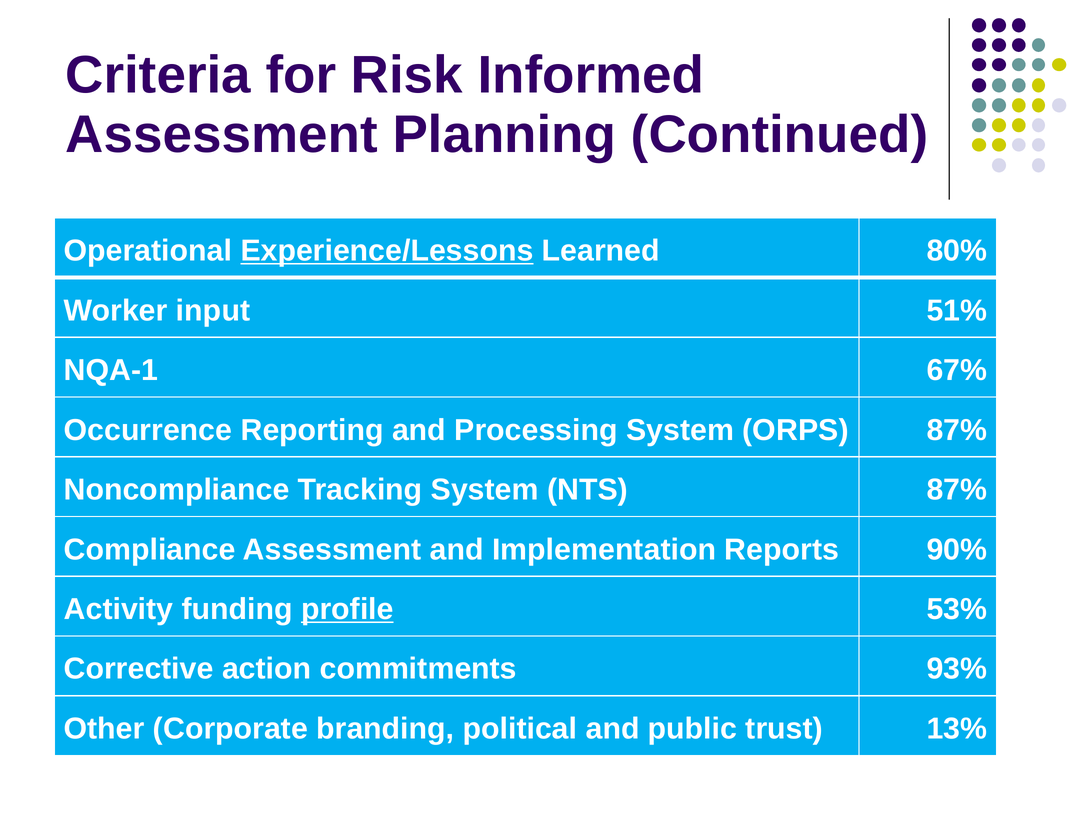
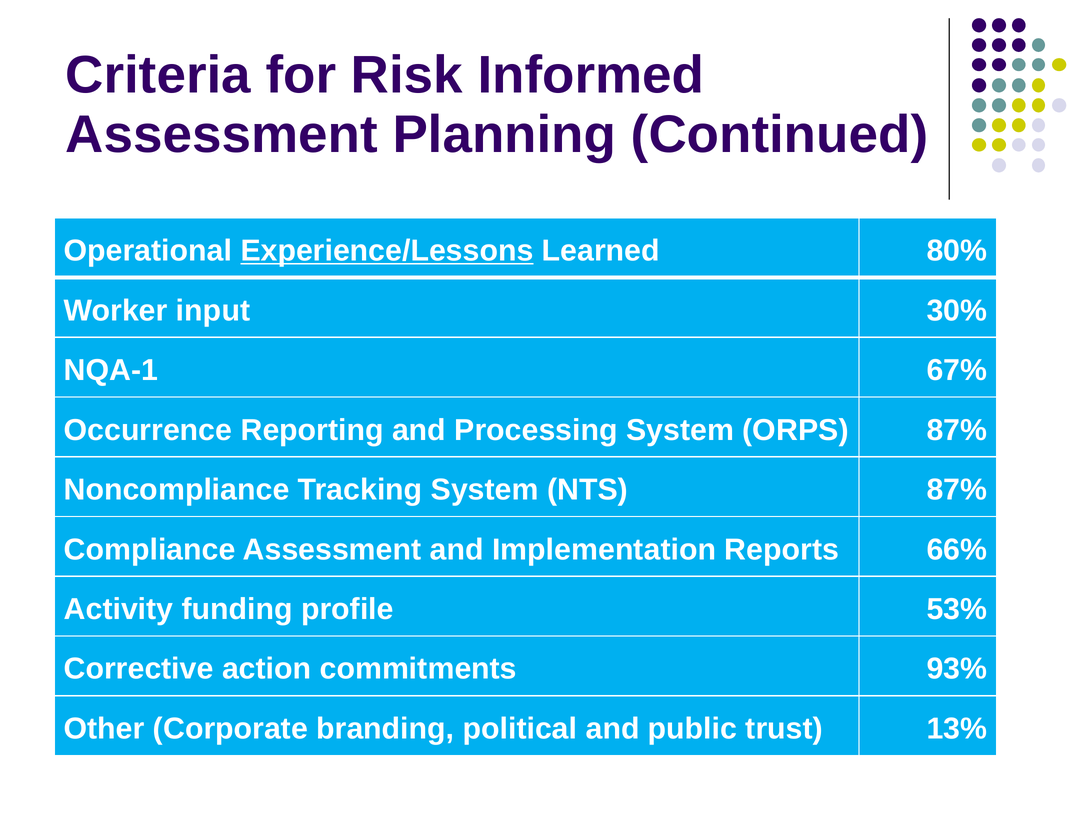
51%: 51% -> 30% (957, 311)
90%: 90% -> 66% (957, 550)
profile underline: present -> none (347, 610)
